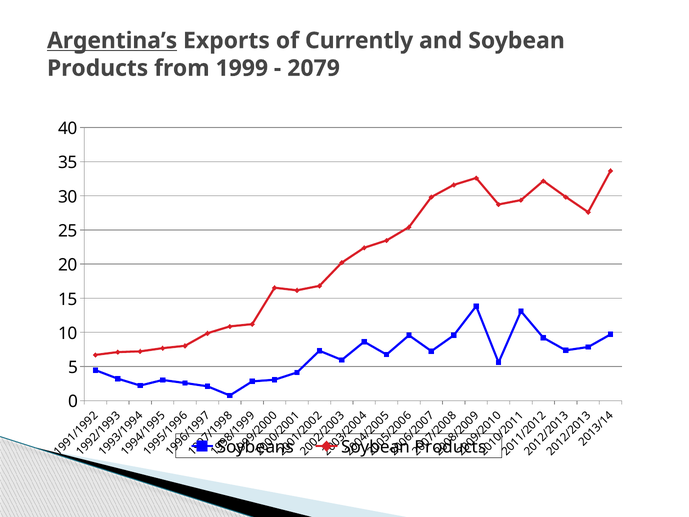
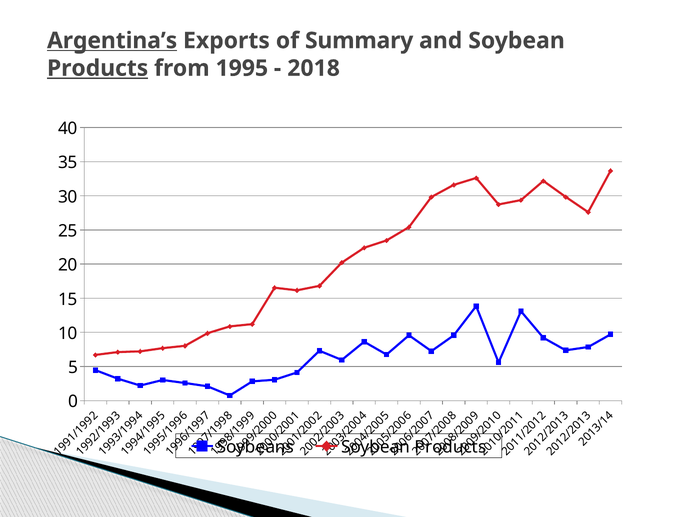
Currently: Currently -> Summary (359, 41)
Products underline: none -> present (98, 68)
1999: 1999 -> 1995 (242, 68)
2079: 2079 -> 2018 (314, 68)
